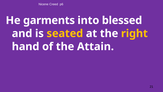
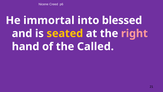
garments: garments -> immortal (49, 20)
right colour: yellow -> pink (134, 33)
Attain: Attain -> Called (95, 46)
